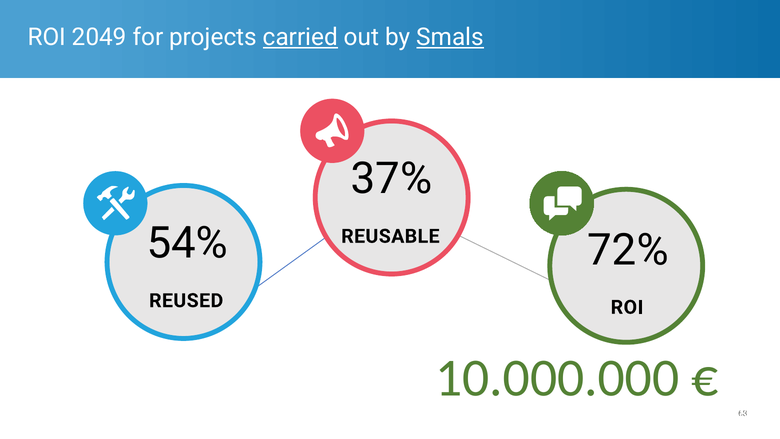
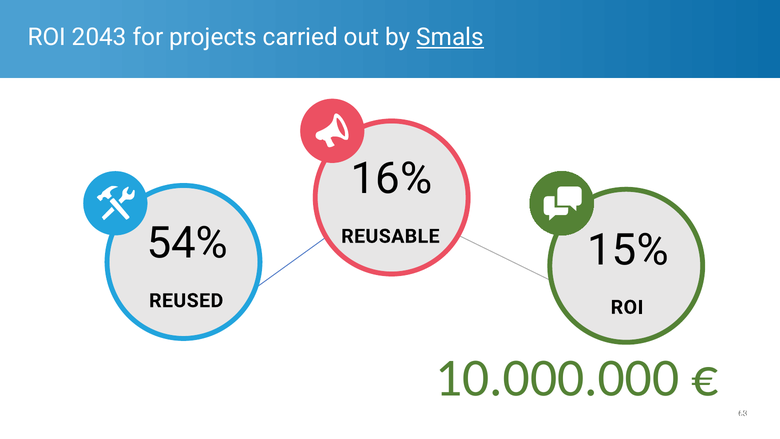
2049: 2049 -> 2043 (99, 37)
carried underline: present -> none (300, 37)
37%: 37% -> 16% (392, 179)
72%: 72% -> 15% (628, 250)
